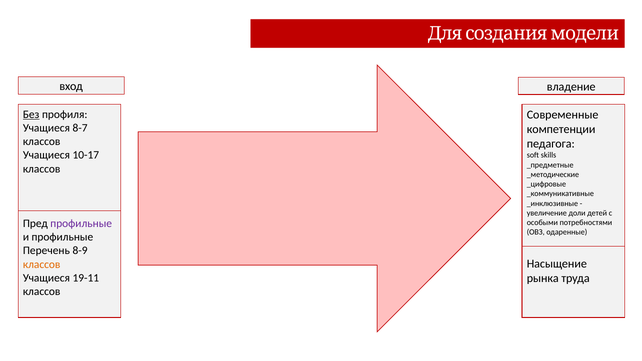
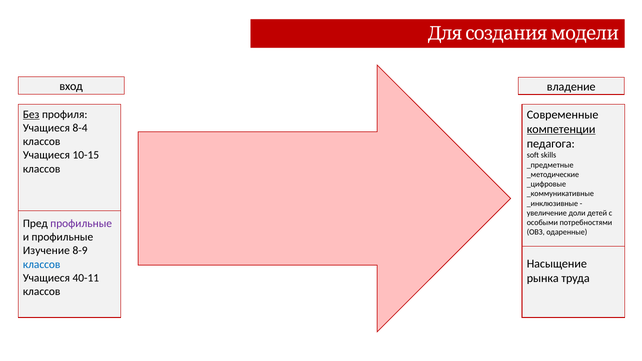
8-7: 8-7 -> 8-4 (80, 128)
компетенции underline: none -> present (561, 129)
10-17: 10-17 -> 10-15 (86, 155)
Перечень: Перечень -> Изучение (46, 251)
классов colour: orange -> blue (42, 264)
19-11: 19-11 -> 40-11 (86, 278)
